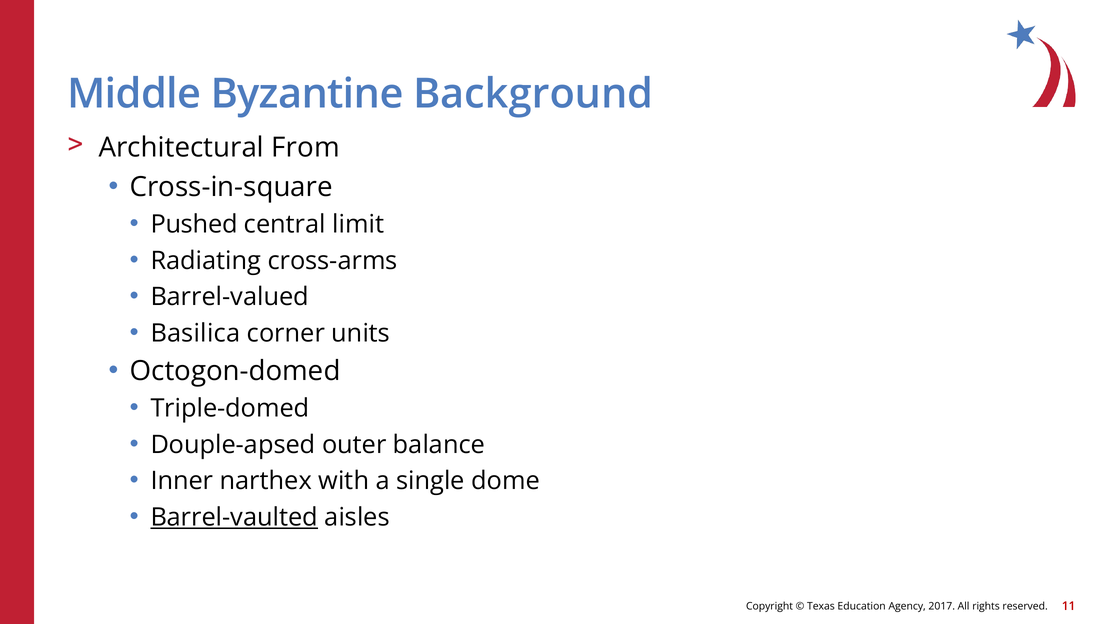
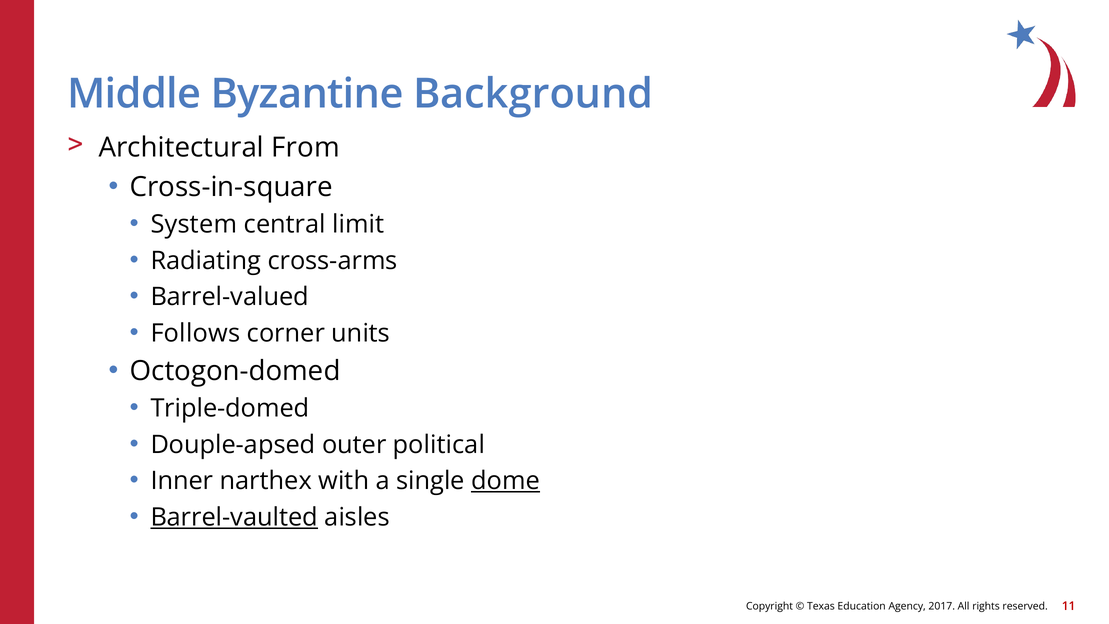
Pushed: Pushed -> System (194, 224)
Basilica: Basilica -> Follows (195, 333)
balance: balance -> political (439, 445)
dome underline: none -> present (506, 481)
